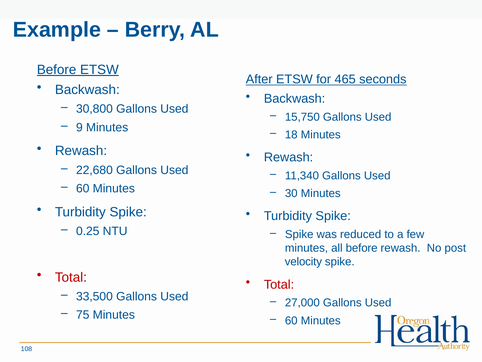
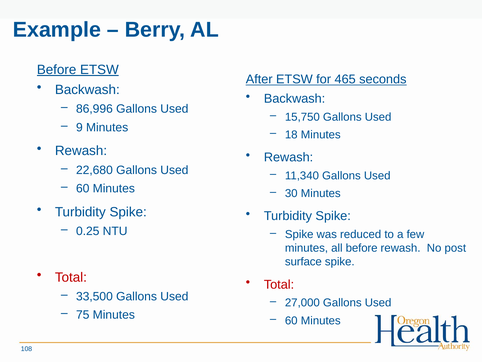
30,800: 30,800 -> 86,996 (94, 109)
velocity: velocity -> surface (303, 262)
